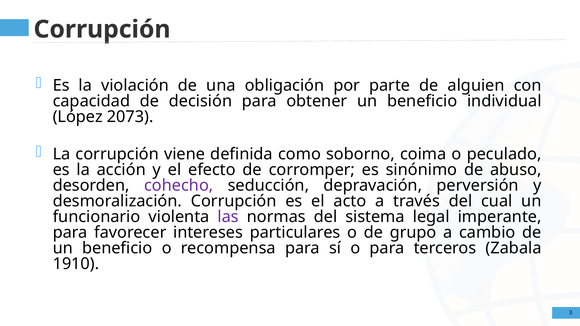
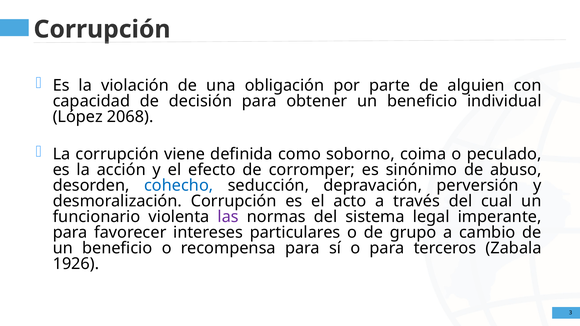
2073: 2073 -> 2068 (130, 117)
cohecho colour: purple -> blue (179, 186)
1910: 1910 -> 1926 (76, 264)
